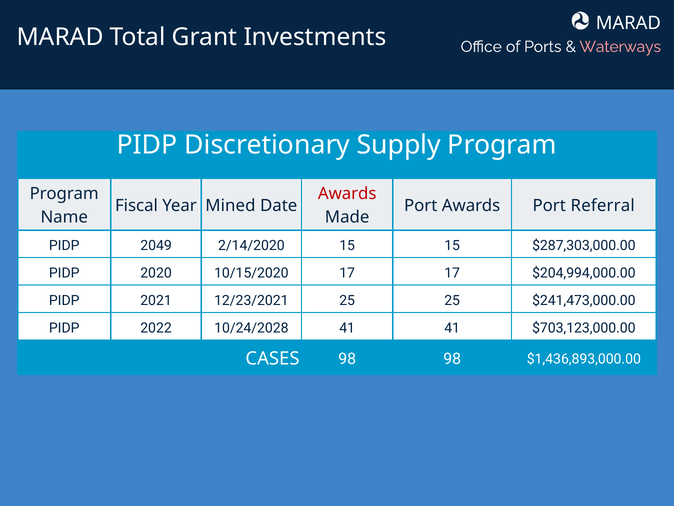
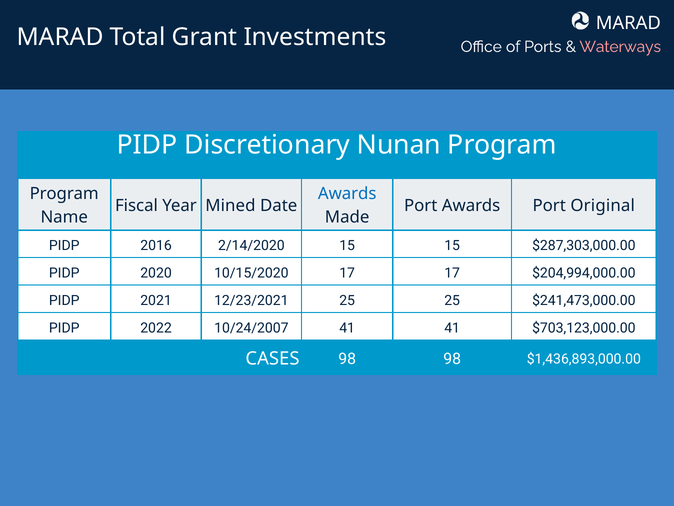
Supply: Supply -> Nunan (399, 145)
Awards colour: red -> blue (347, 194)
Referral: Referral -> Original (603, 205)
2049: 2049 -> 2016 (156, 245)
10/24/2028: 10/24/2028 -> 10/24/2007 (251, 328)
